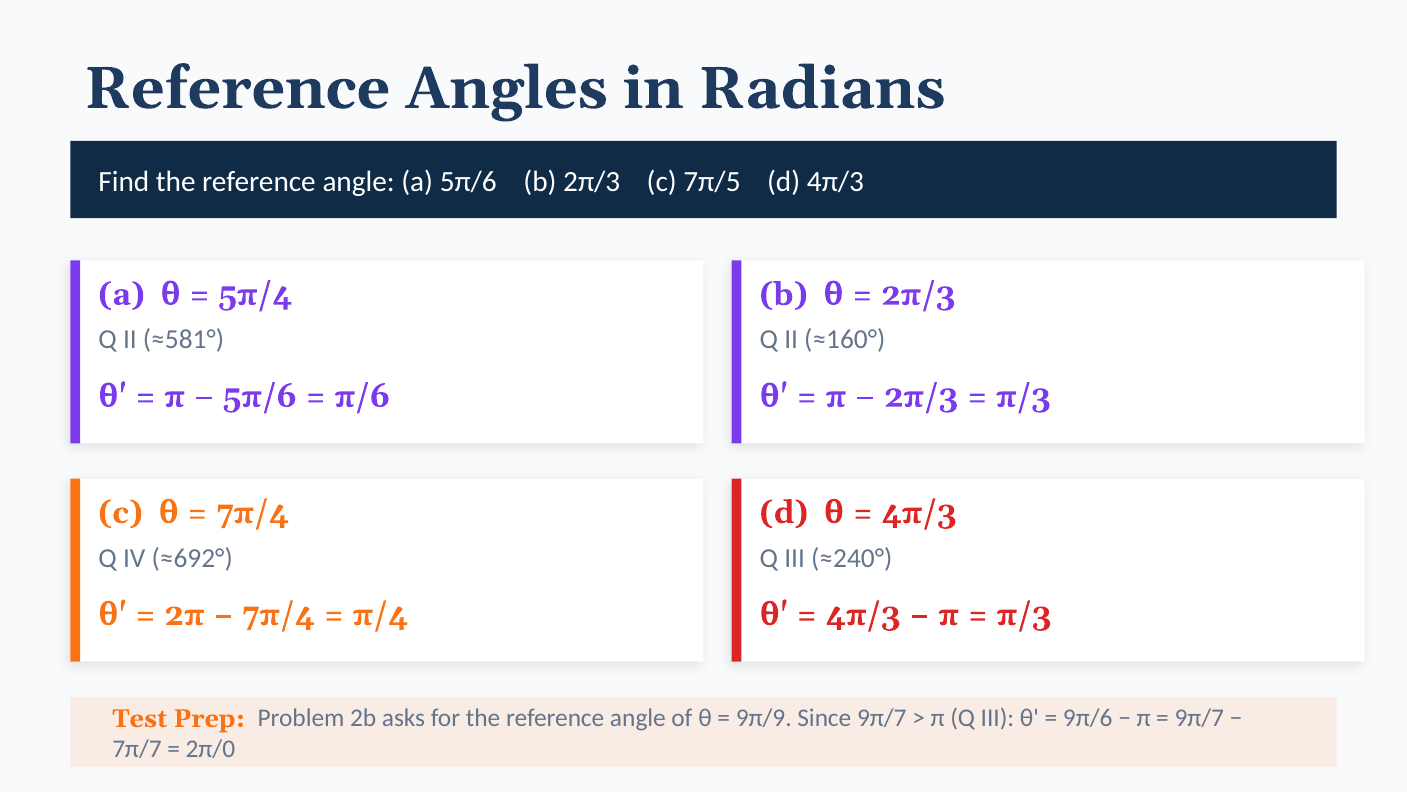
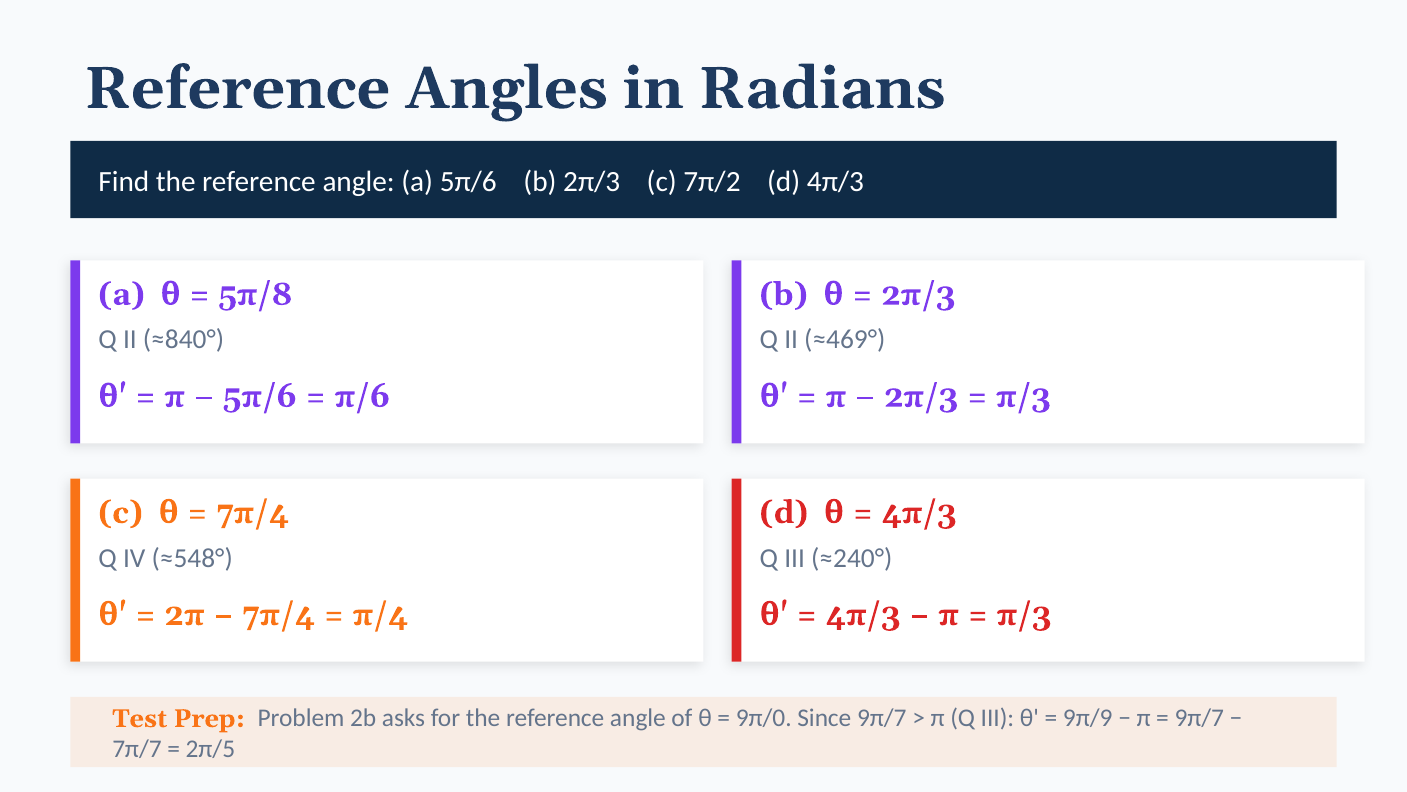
7π/5: 7π/5 -> 7π/2 (712, 181)
5π/4: 5π/4 -> 5π/8 (255, 294)
≈581°: ≈581° -> ≈840° (184, 340)
≈160°: ≈160° -> ≈469° (845, 340)
≈692°: ≈692° -> ≈548° (192, 558)
9π/9: 9π/9 -> 9π/0 (764, 718)
9π/6: 9π/6 -> 9π/9 (1088, 718)
2π/0: 2π/0 -> 2π/5 (210, 749)
